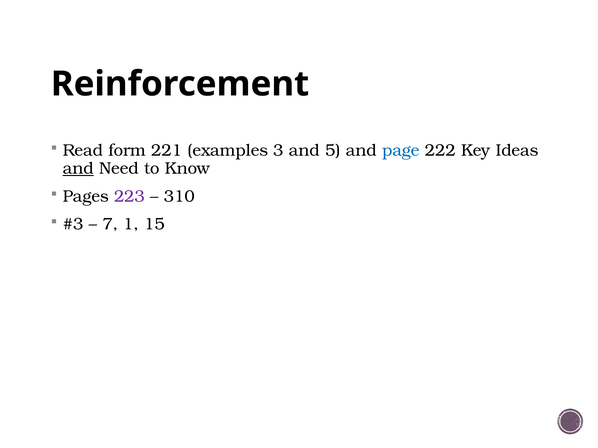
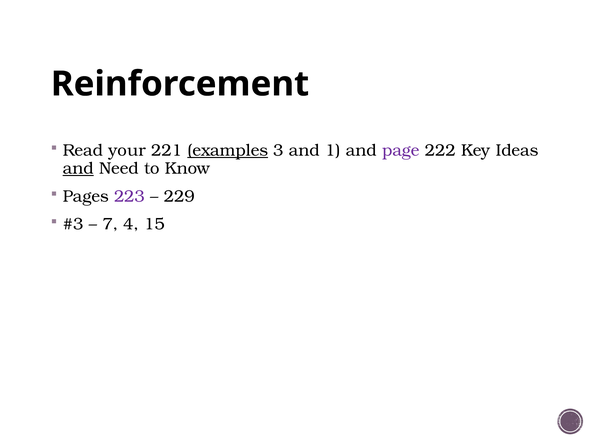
form: form -> your (127, 151)
examples underline: none -> present (228, 151)
5: 5 -> 1 (333, 151)
page colour: blue -> purple (401, 151)
310: 310 -> 229 (179, 196)
1: 1 -> 4 (131, 224)
